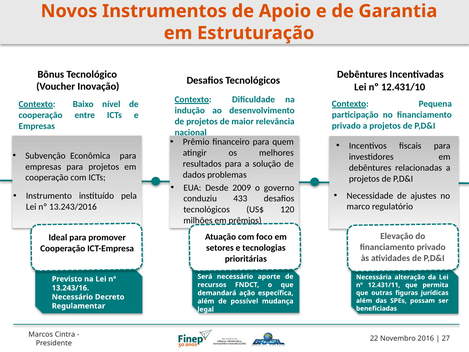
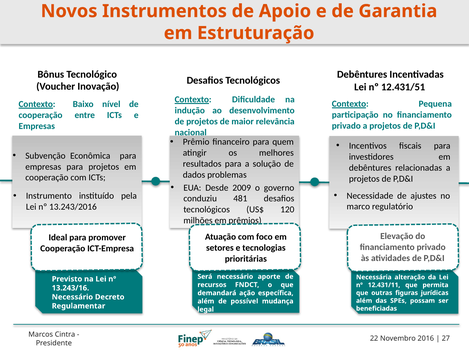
12.431/10: 12.431/10 -> 12.431/51 (403, 87)
433: 433 -> 481 (240, 198)
